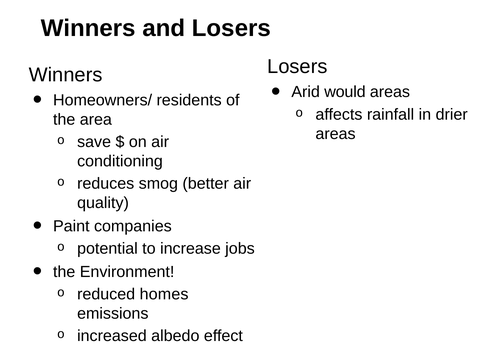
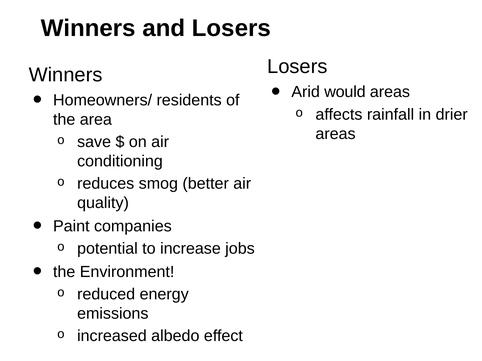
homes: homes -> energy (164, 295)
